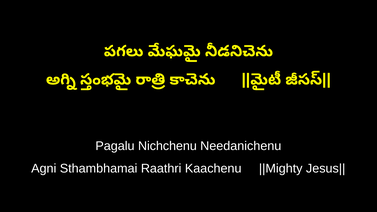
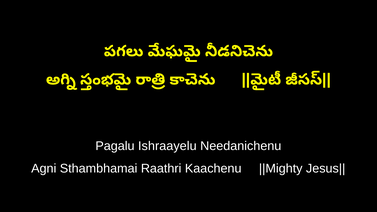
Nichchenu: Nichchenu -> Ishraayelu (167, 146)
